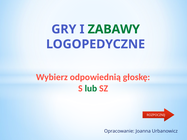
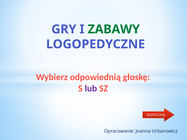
lub colour: green -> purple (91, 89)
